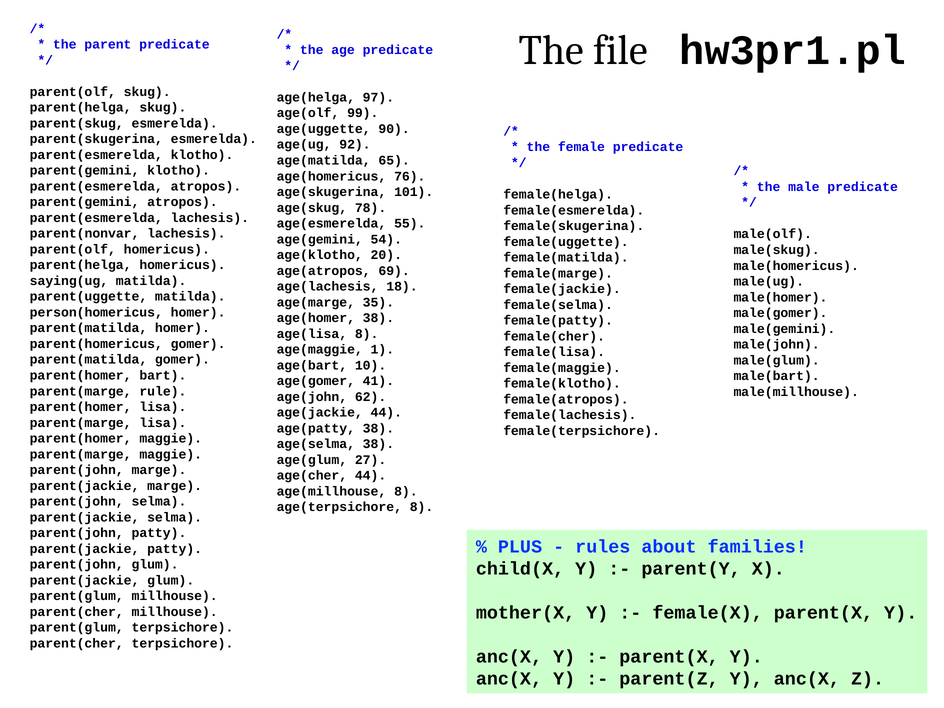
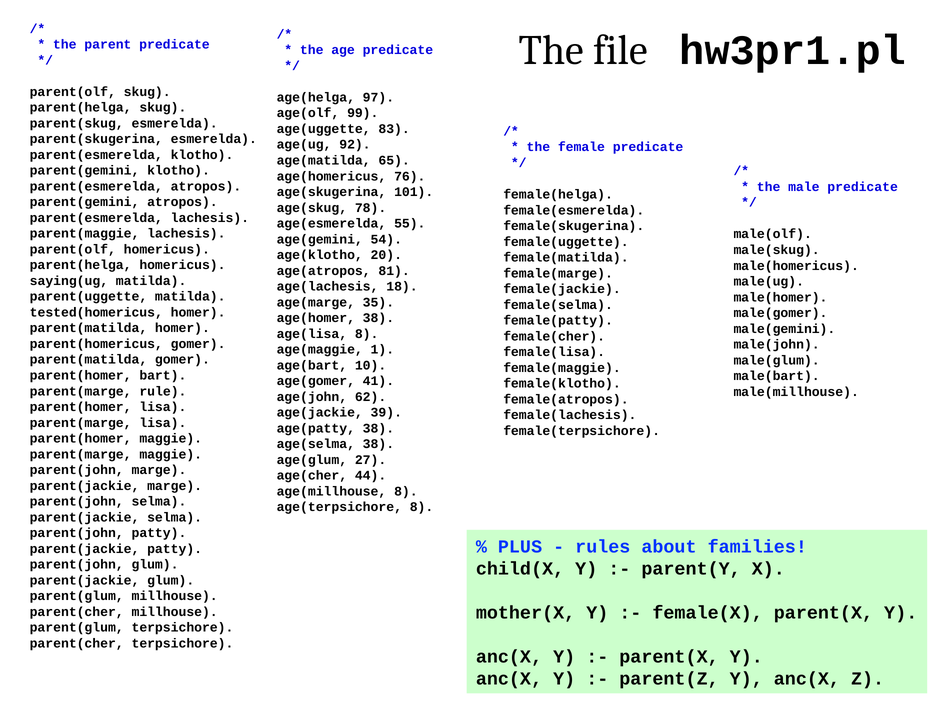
90: 90 -> 83 (394, 129)
parent(nonvar: parent(nonvar -> parent(maggie (85, 234)
69: 69 -> 81 (394, 271)
person(homericus: person(homericus -> tested(homericus (96, 312)
age(jackie 44: 44 -> 39 (386, 413)
